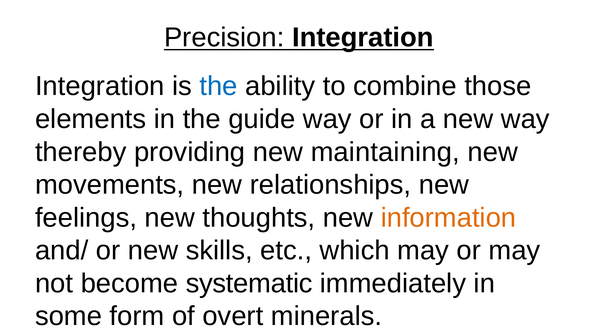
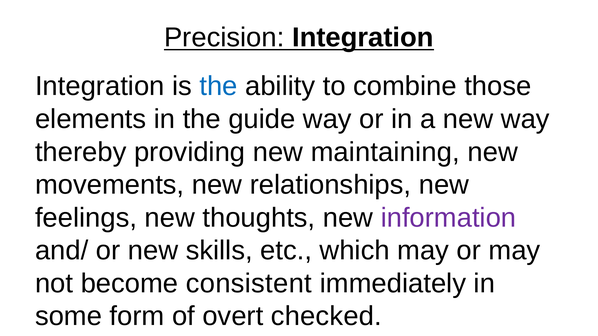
information colour: orange -> purple (448, 218)
systematic: systematic -> consistent (249, 284)
minerals: minerals -> checked (326, 317)
